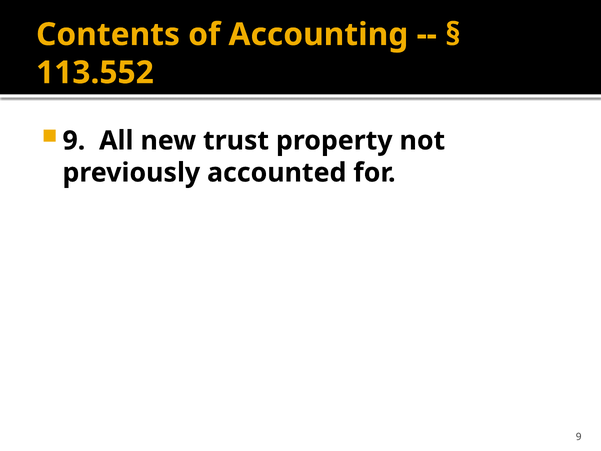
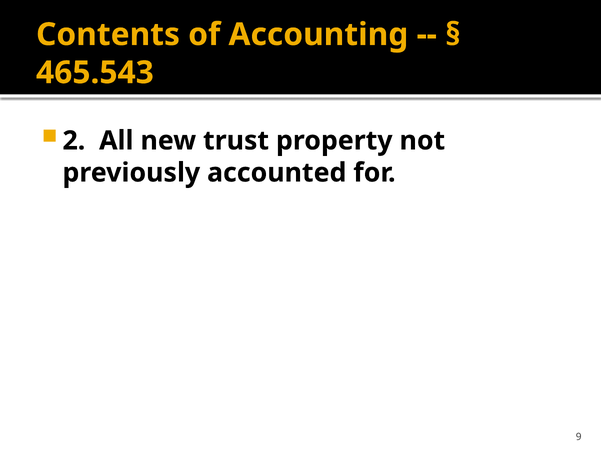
113.552: 113.552 -> 465.543 (95, 73)
9: 9 -> 2 (74, 141)
